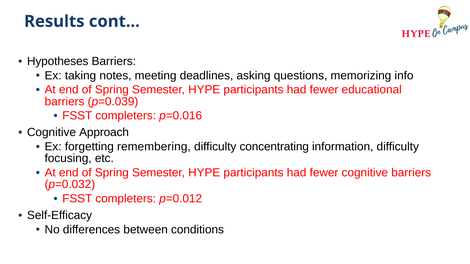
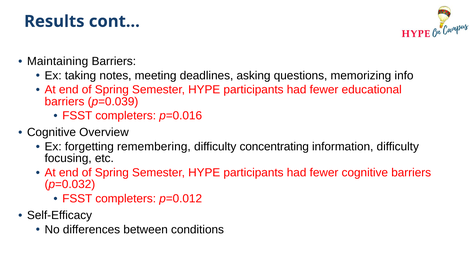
Hypotheses: Hypotheses -> Maintaining (58, 61)
Approach: Approach -> Overview (104, 133)
